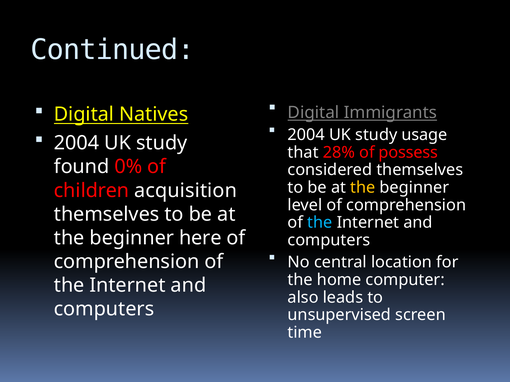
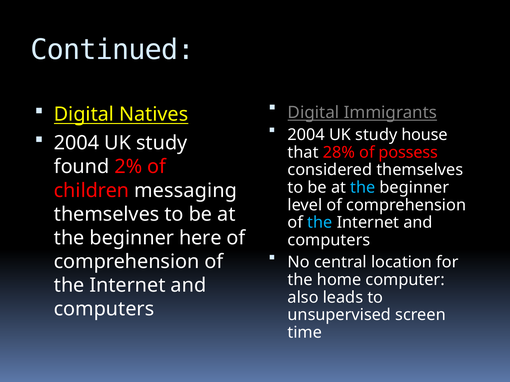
usage: usage -> house (425, 135)
0%: 0% -> 2% (128, 167)
the colour: yellow -> light blue (363, 188)
acquisition: acquisition -> messaging (186, 191)
